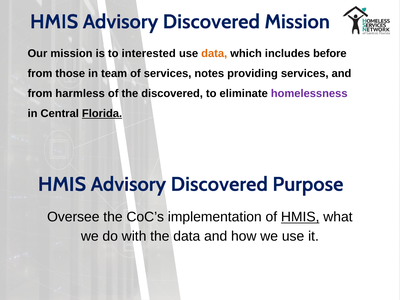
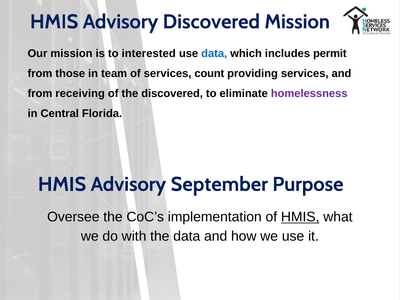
data colour: orange -> blue (214, 53)
before: before -> permit (330, 53)
notes: notes -> count (209, 73)
harmless: harmless -> receiving (80, 93)
Florida underline: present -> none (102, 113)
Discovered: Discovered -> September (219, 184)
